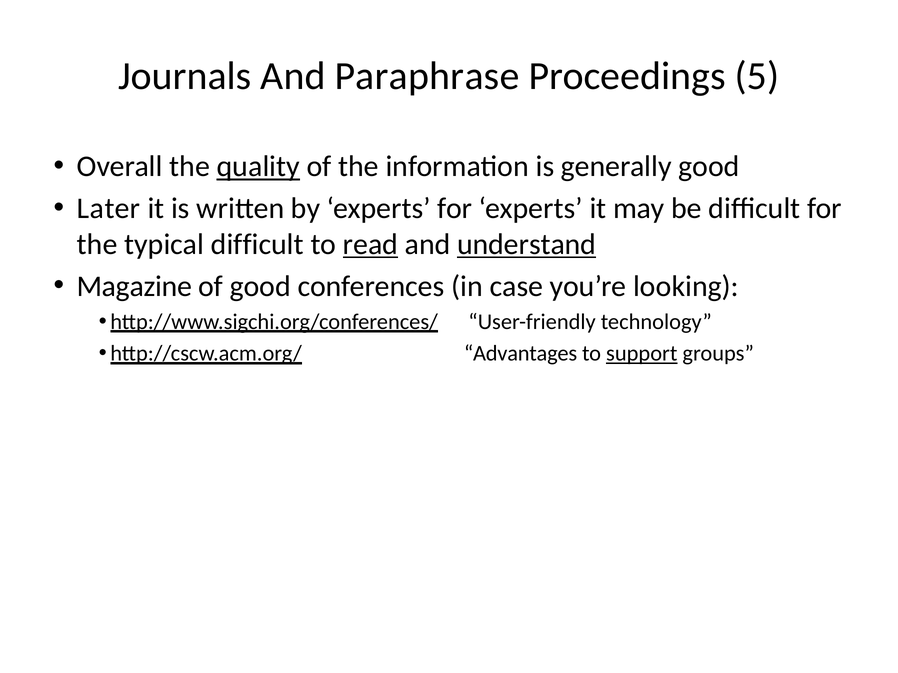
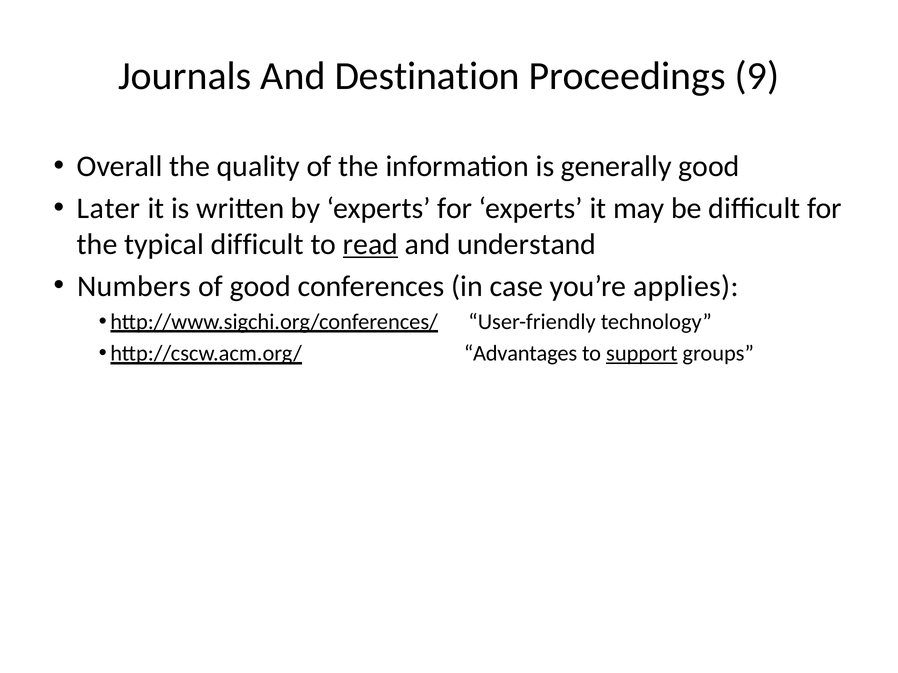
Paraphrase: Paraphrase -> Destination (427, 76)
5: 5 -> 9 (757, 76)
quality underline: present -> none (258, 167)
understand underline: present -> none (527, 245)
Magazine: Magazine -> Numbers (134, 286)
looking: looking -> applies (686, 286)
